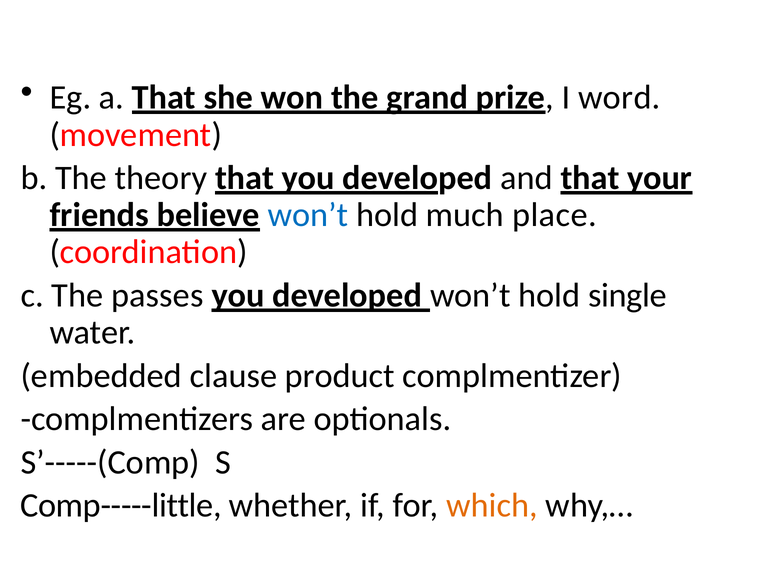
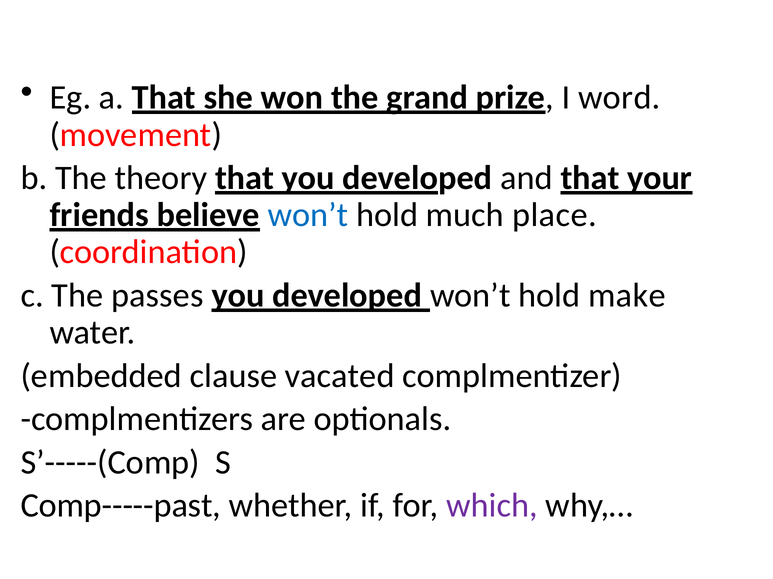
single: single -> make (627, 296)
product: product -> vacated (340, 376)
Comp-----little: Comp-----little -> Comp-----past (121, 506)
which colour: orange -> purple (492, 506)
